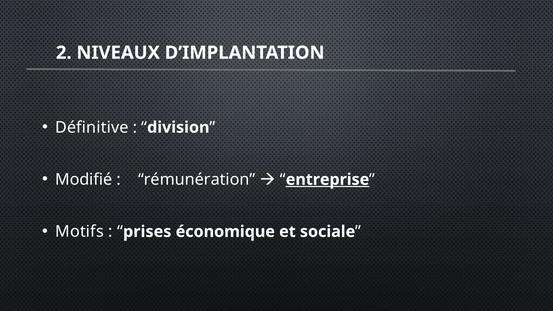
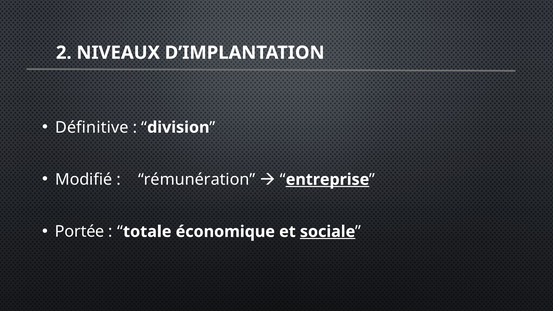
Motifs: Motifs -> Portée (80, 232)
prises: prises -> totale (147, 232)
sociale underline: none -> present (328, 232)
